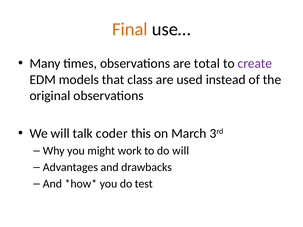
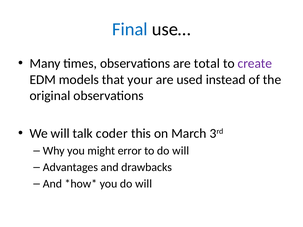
Final colour: orange -> blue (130, 29)
class: class -> your (140, 80)
work: work -> error (130, 151)
you do test: test -> will (144, 184)
